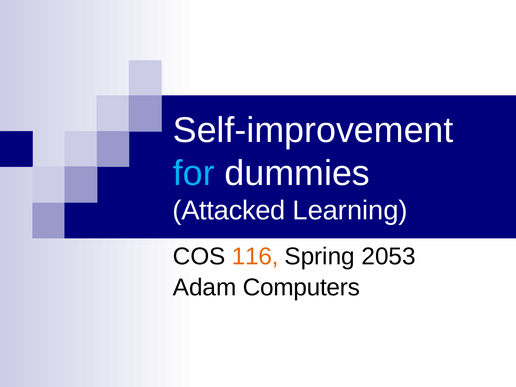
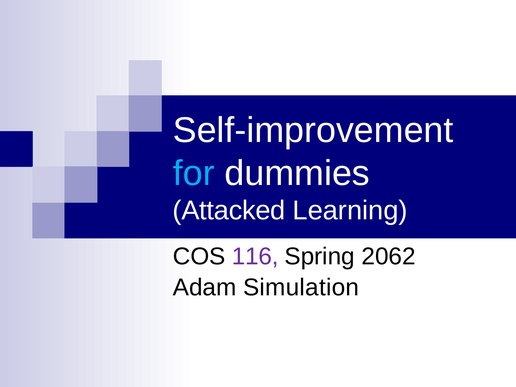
116 colour: orange -> purple (255, 256)
2053: 2053 -> 2062 (389, 256)
Computers: Computers -> Simulation (301, 288)
